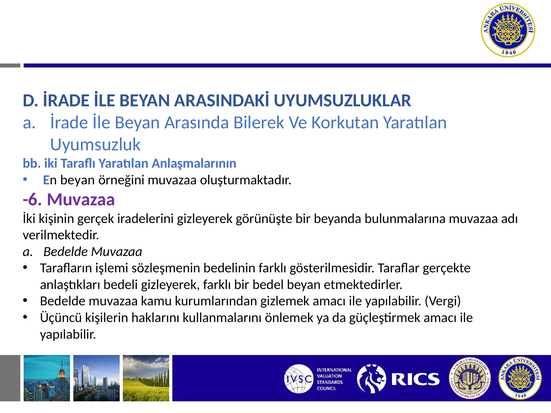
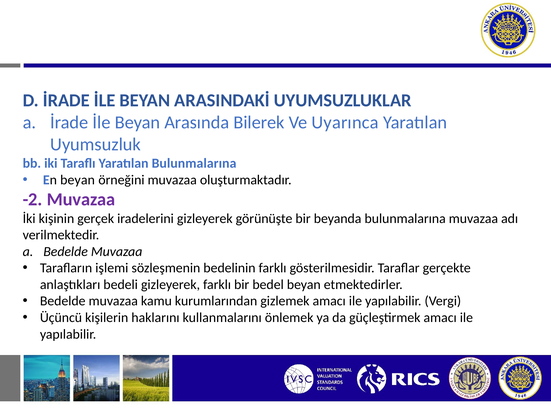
Korkutan: Korkutan -> Uyarınca (345, 123)
Yaratılan Anlaşmalarının: Anlaşmalarının -> Bulunmalarına (194, 164)
-6: -6 -> -2 (33, 200)
